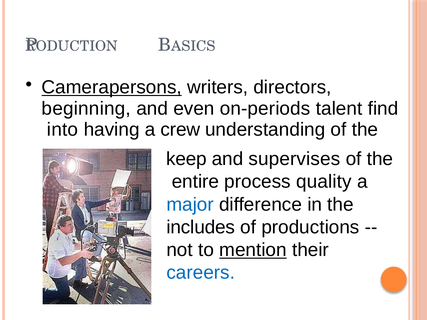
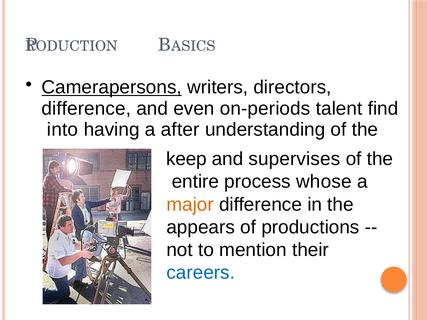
beginning: beginning -> difference (86, 109)
crew: crew -> after (180, 130)
quality: quality -> whose (324, 182)
major colour: blue -> orange (190, 205)
includes: includes -> appears (201, 227)
mention underline: present -> none (253, 250)
